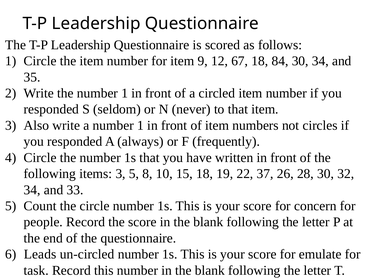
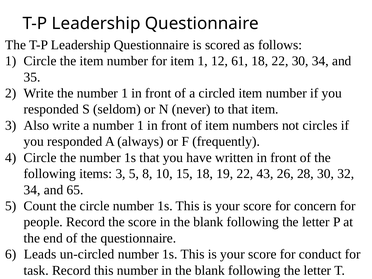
item 9: 9 -> 1 (203, 61)
67: 67 -> 61 (240, 61)
18 84: 84 -> 22 (280, 61)
37: 37 -> 43 (265, 174)
33: 33 -> 65 (75, 190)
emulate: emulate -> conduct (320, 254)
